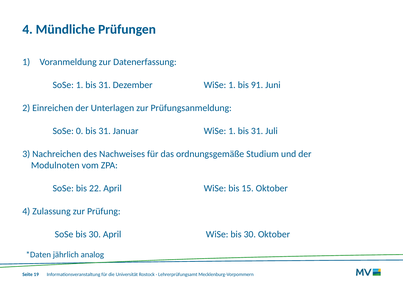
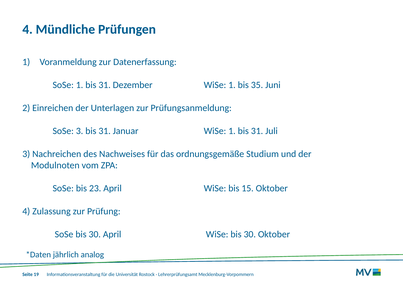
91: 91 -> 35 (257, 85)
SoSe 0: 0 -> 3 (80, 131)
22: 22 -> 23 (95, 188)
